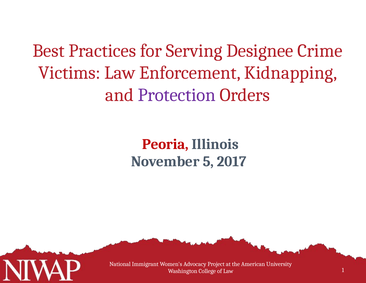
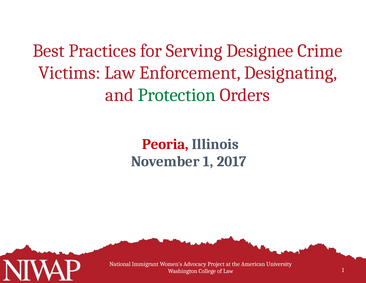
Kidnapping: Kidnapping -> Designating (291, 73)
Protection colour: purple -> green (177, 95)
November 5: 5 -> 1 (208, 161)
